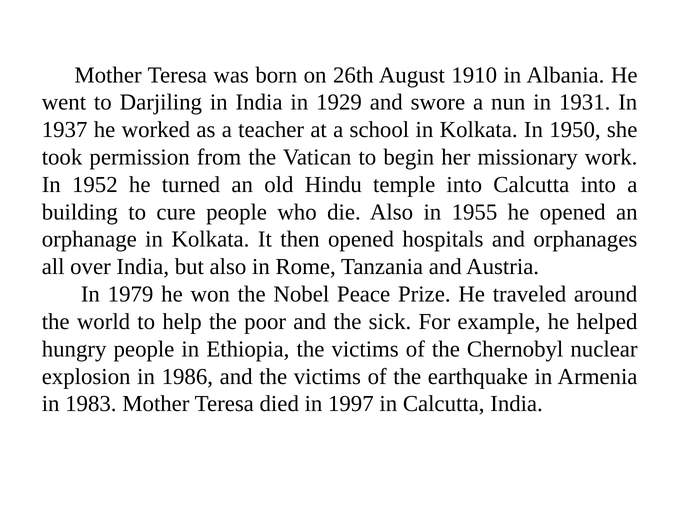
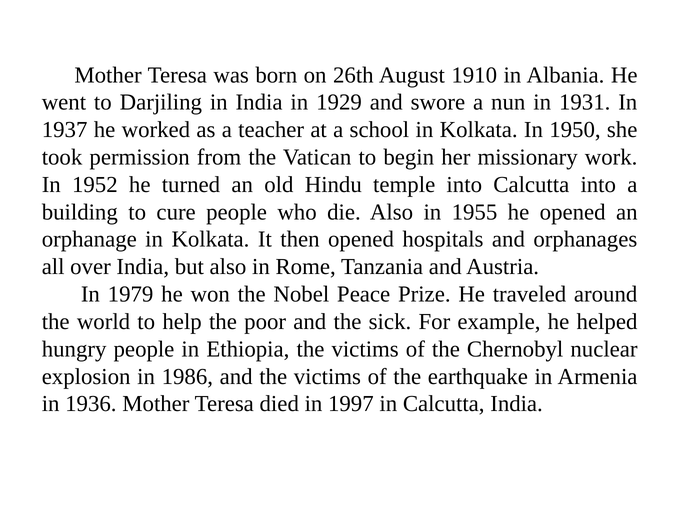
1983: 1983 -> 1936 (91, 404)
